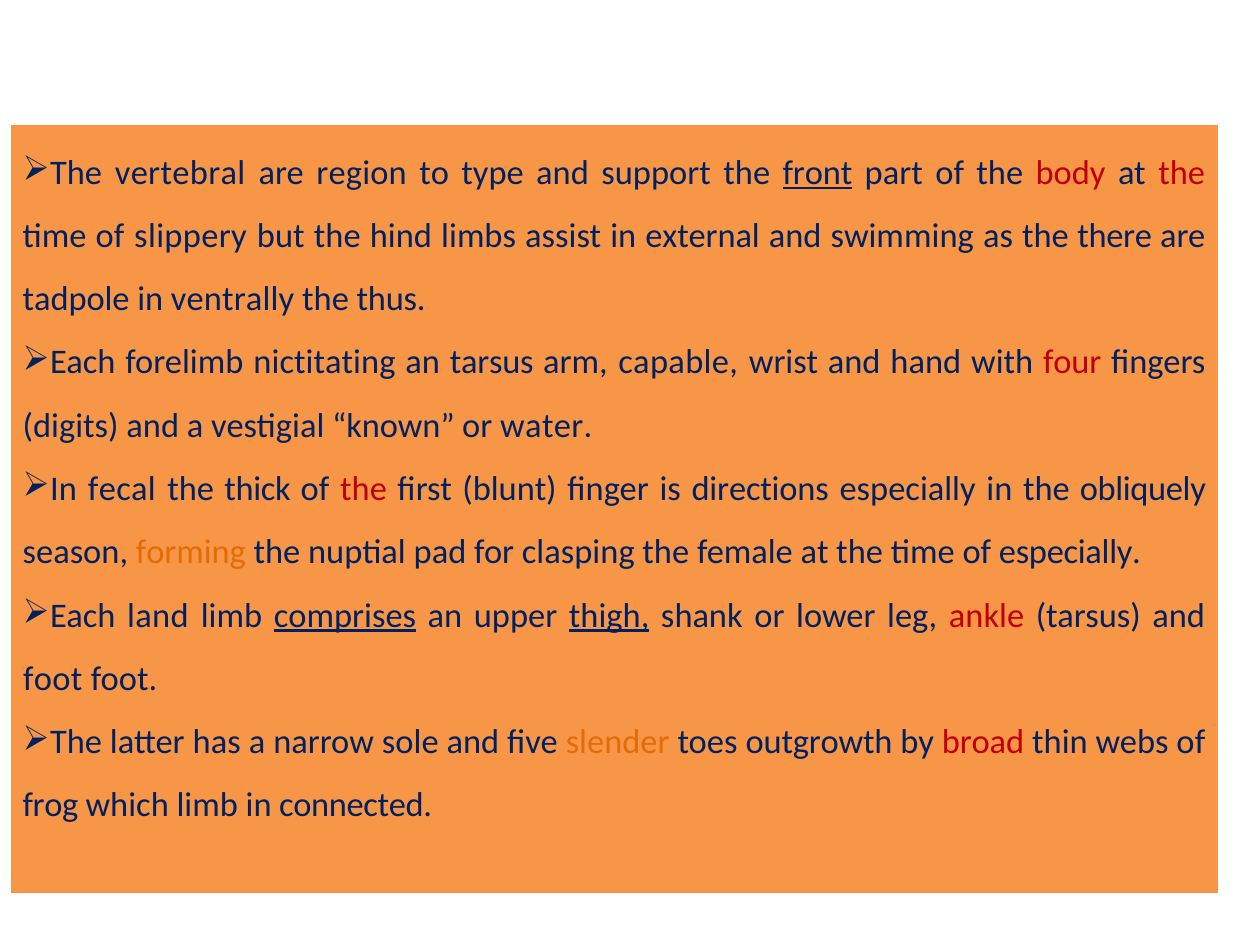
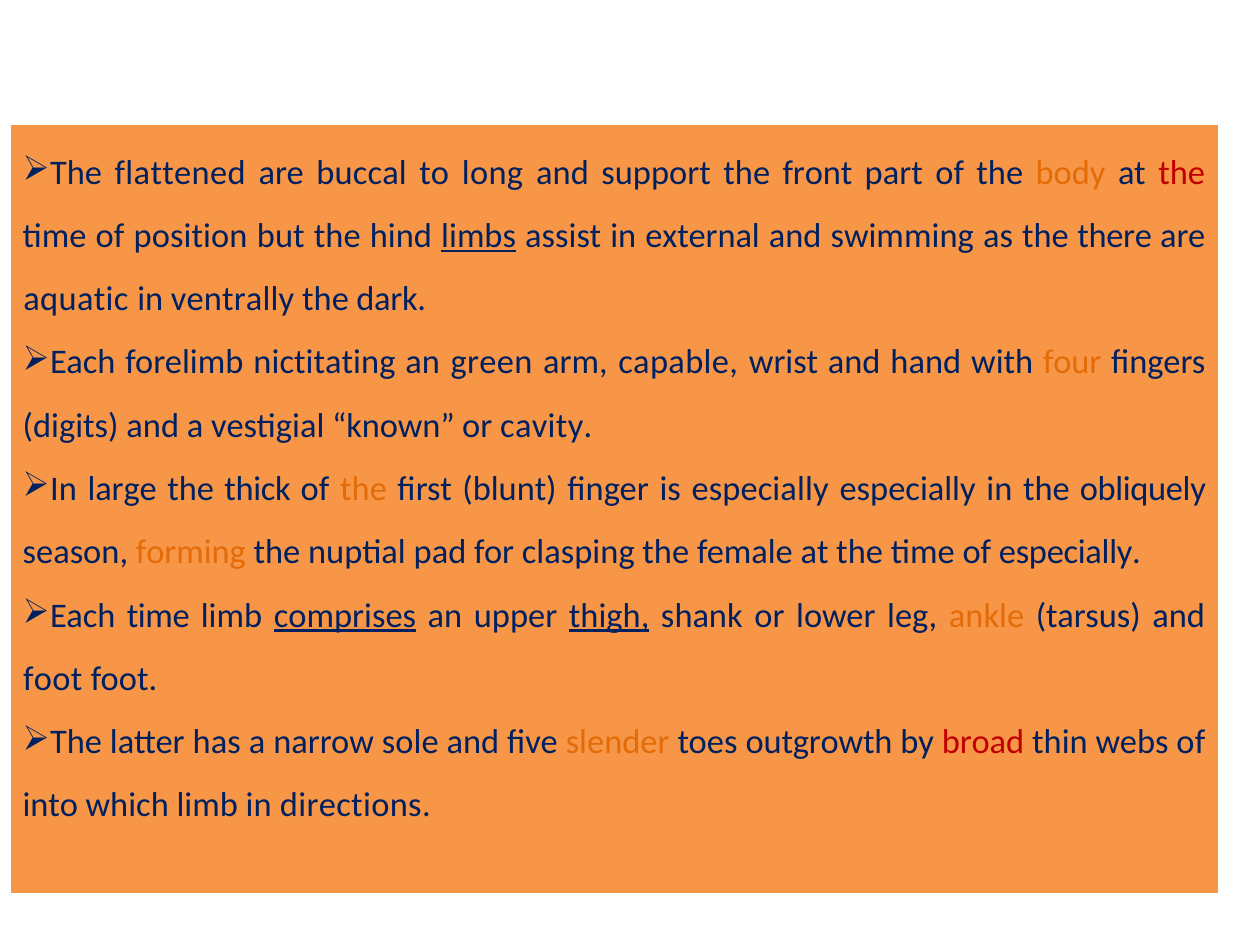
vertebral: vertebral -> flattened (180, 173)
region: region -> buccal (362, 173)
type: type -> long (492, 173)
front underline: present -> none (817, 173)
body colour: red -> orange (1071, 173)
slippery: slippery -> position (191, 236)
limbs underline: none -> present (479, 236)
tadpole: tadpole -> aquatic (76, 299)
thus: thus -> dark (391, 299)
an tarsus: tarsus -> green (491, 362)
four colour: red -> orange (1072, 362)
water: water -> cavity (546, 426)
fecal: fecal -> large (122, 489)
the colour: red -> orange (363, 489)
is directions: directions -> especially (760, 489)
land: land -> time (158, 615)
ankle colour: red -> orange (987, 615)
frog: frog -> into (50, 805)
connected: connected -> directions (355, 805)
